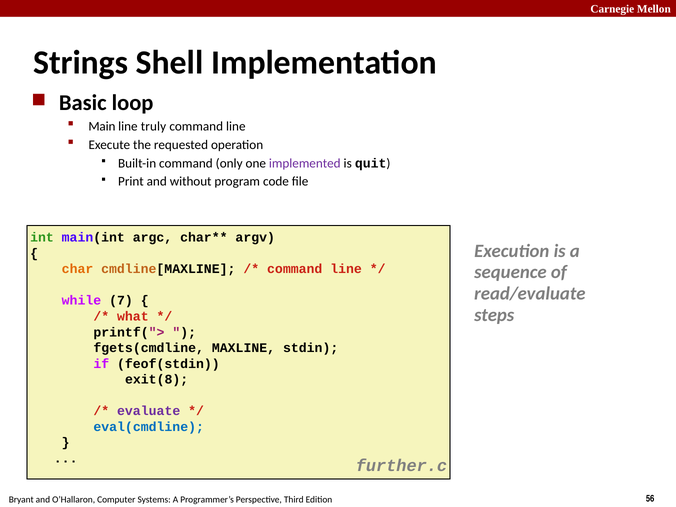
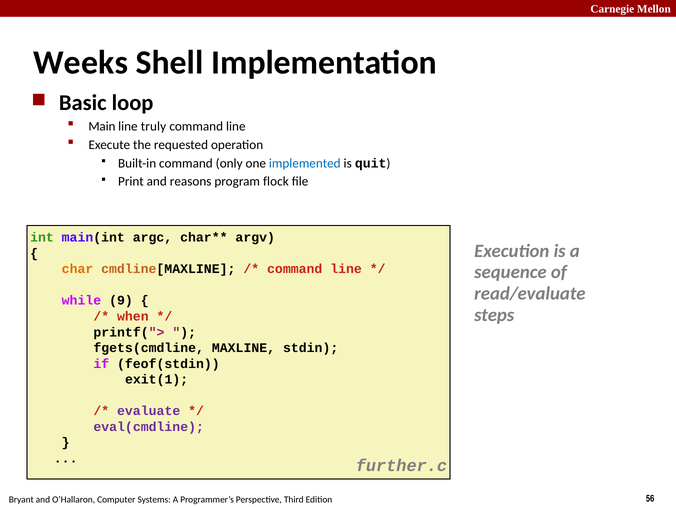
Strings: Strings -> Weeks (81, 63)
implemented colour: purple -> blue (305, 163)
without: without -> reasons (191, 182)
code: code -> flock (276, 182)
7: 7 -> 9 (121, 301)
what: what -> when (133, 316)
exit(8: exit(8 -> exit(1 (157, 380)
eval(cmdline colour: blue -> purple (149, 427)
